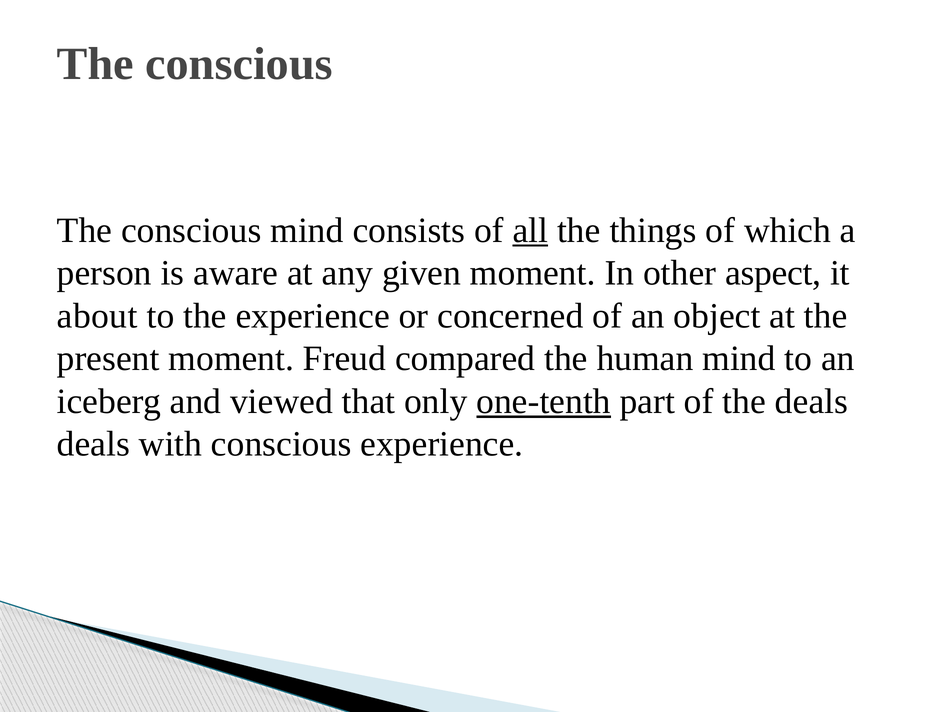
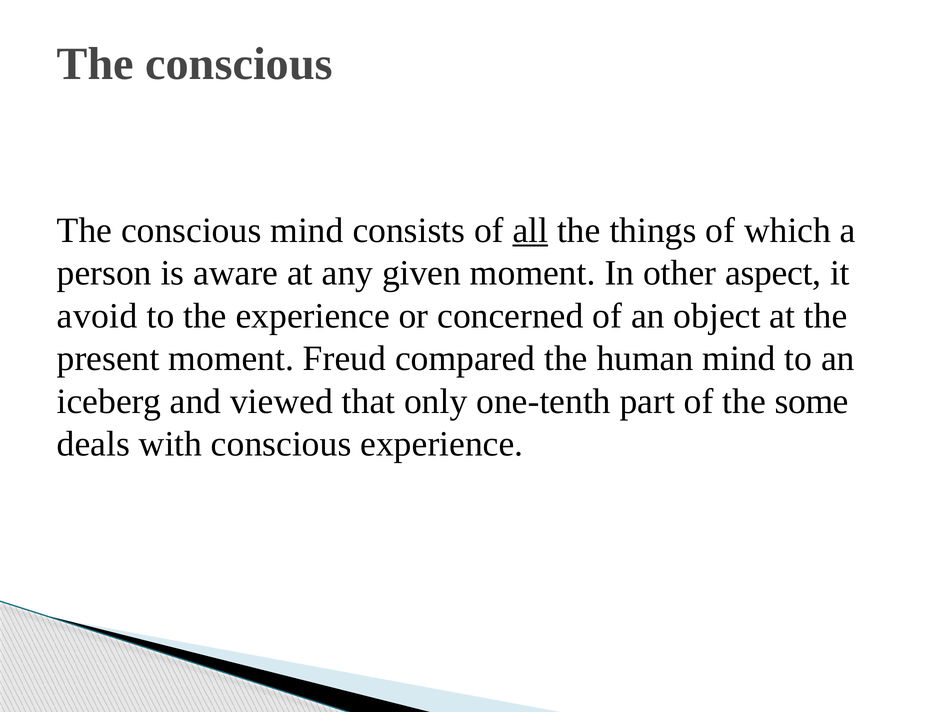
about: about -> avoid (97, 316)
one-tenth underline: present -> none (544, 402)
the deals: deals -> some (812, 402)
